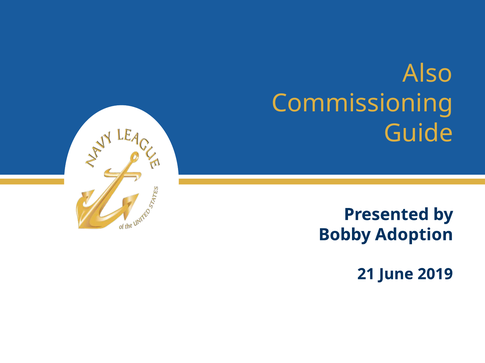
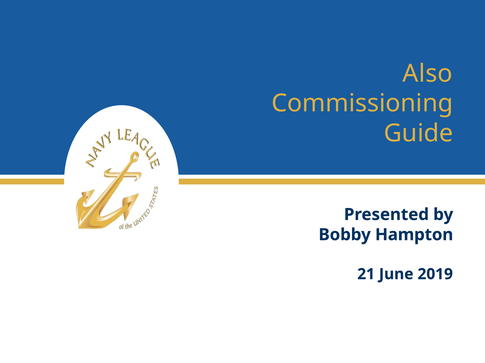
Adoption: Adoption -> Hampton (414, 235)
